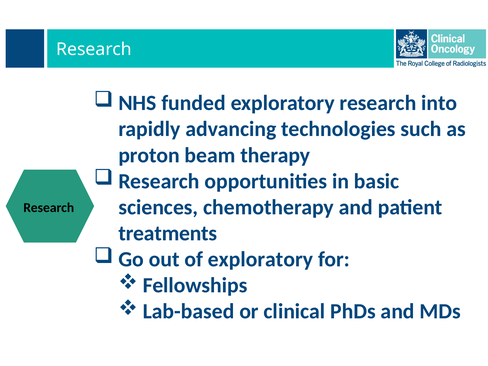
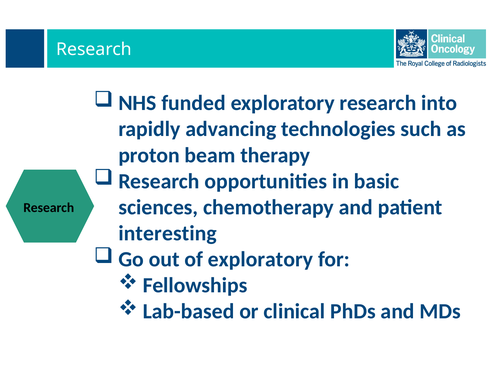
treatments: treatments -> interesting (168, 233)
